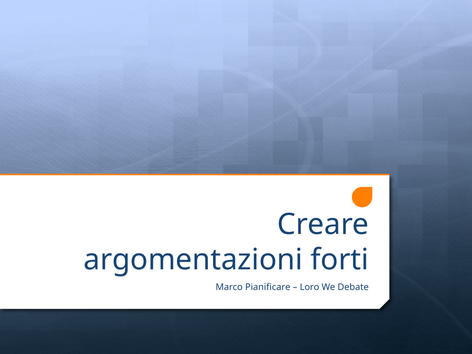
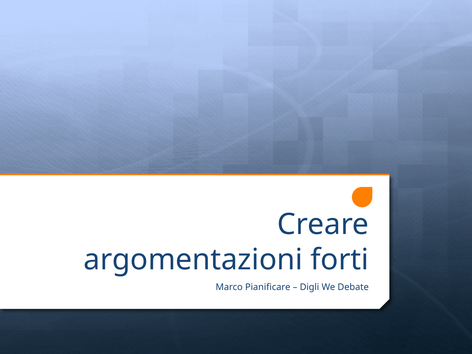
Loro: Loro -> Digli (309, 287)
